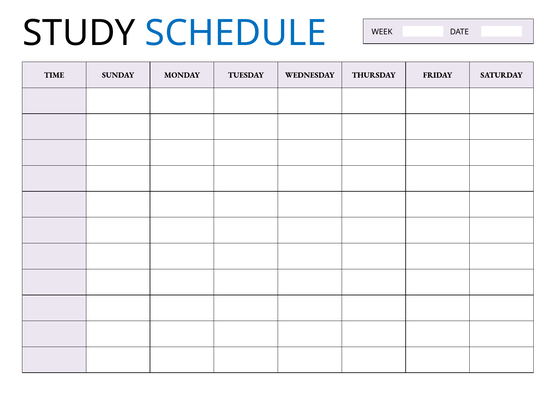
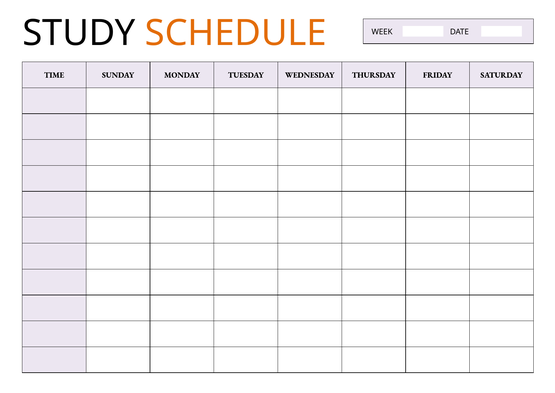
SCHEDULE colour: blue -> orange (236, 33)
